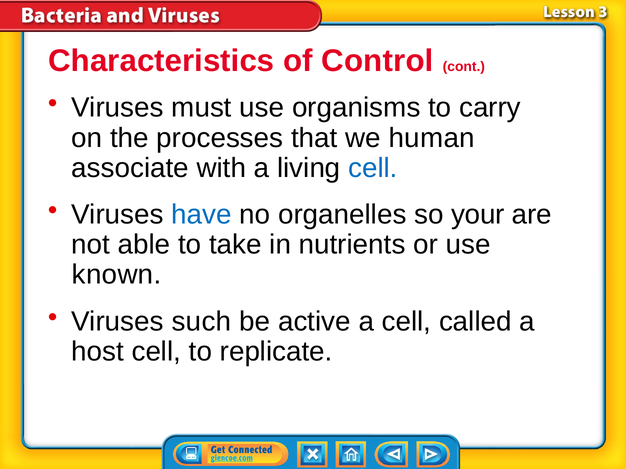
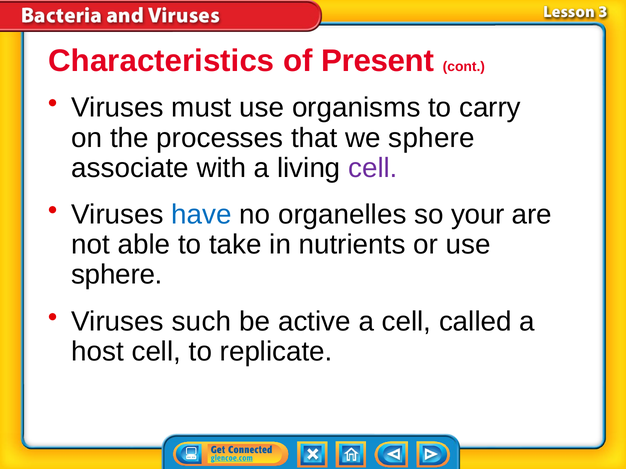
Control: Control -> Present (378, 61)
we human: human -> sphere (432, 138)
cell colour: blue -> purple (373, 168)
known: known -> sphere (117, 275)
